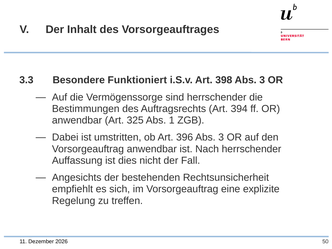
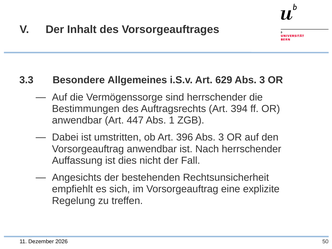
Funktioniert: Funktioniert -> Allgemeines (137, 80)
398: 398 -> 629 (224, 80)
325: 325 -> 447 (135, 120)
